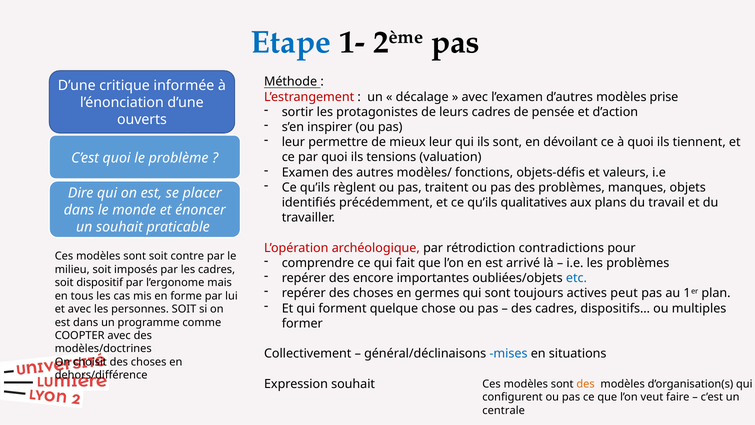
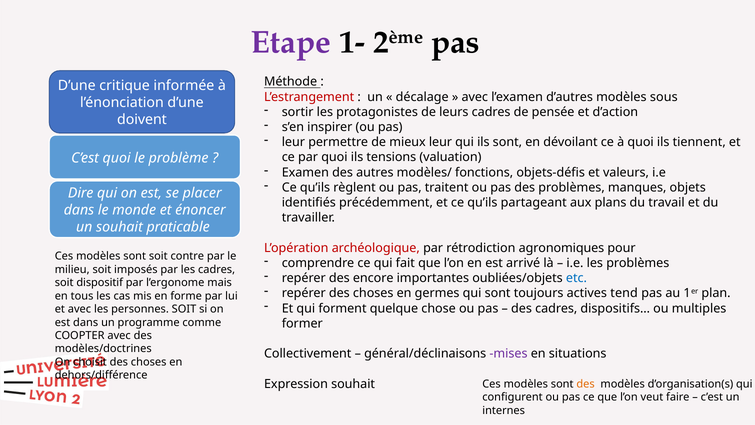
Etape colour: blue -> purple (291, 42)
prise: prise -> sous (664, 97)
ouverts: ouverts -> doivent (142, 120)
qualitatives: qualitatives -> partageant (534, 203)
contradictions: contradictions -> agronomiques (561, 248)
peut: peut -> tend (624, 293)
mises colour: blue -> purple (508, 353)
centrale: centrale -> internes (504, 410)
